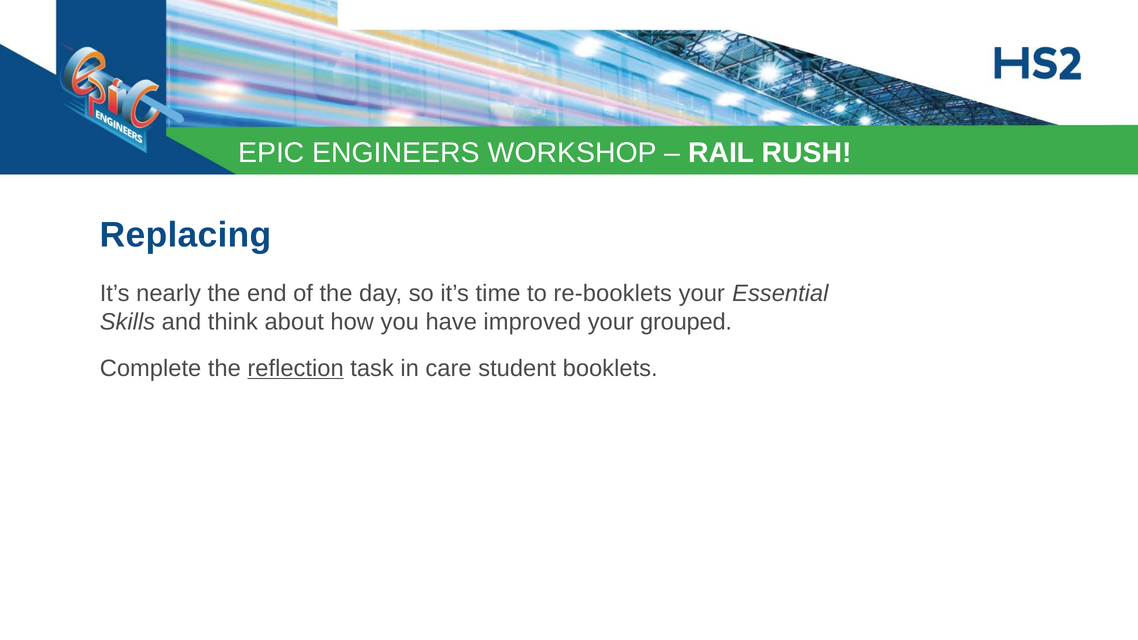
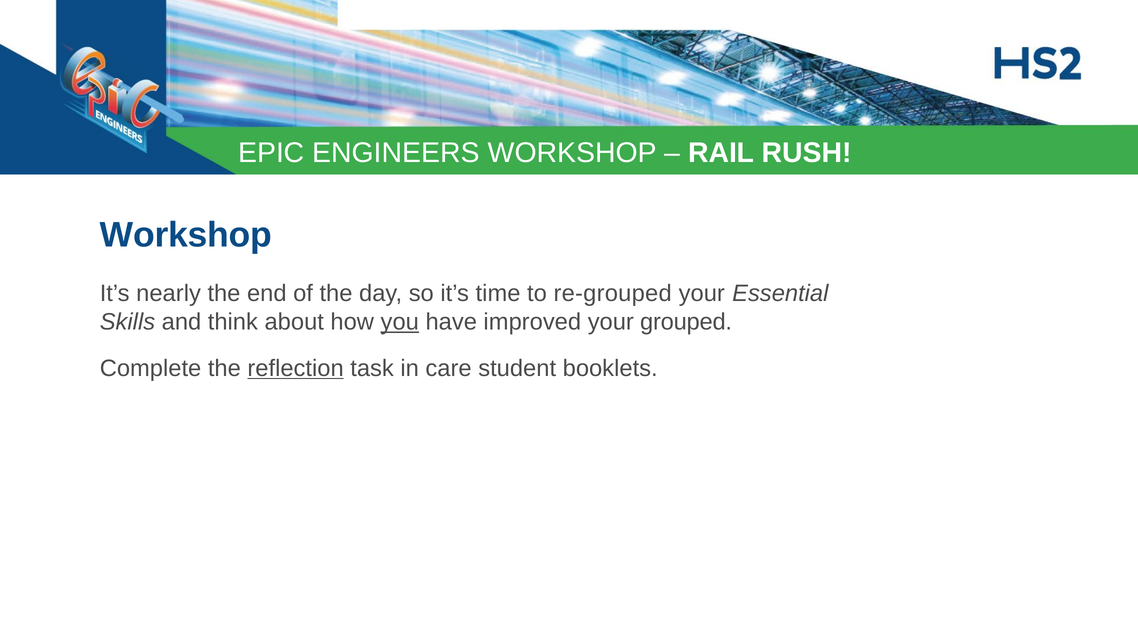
Replacing: Replacing -> Workshop (186, 235)
re-booklets: re-booklets -> re-grouped (613, 294)
you underline: none -> present (400, 322)
